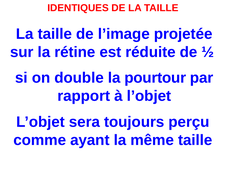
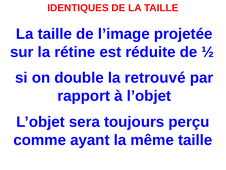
pourtour: pourtour -> retrouvé (155, 78)
